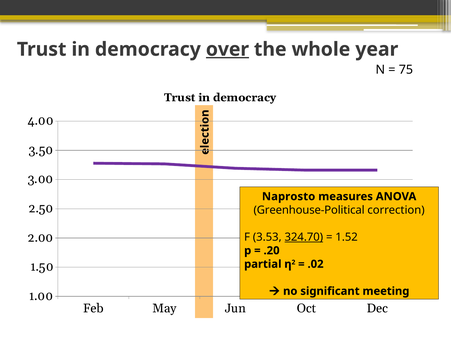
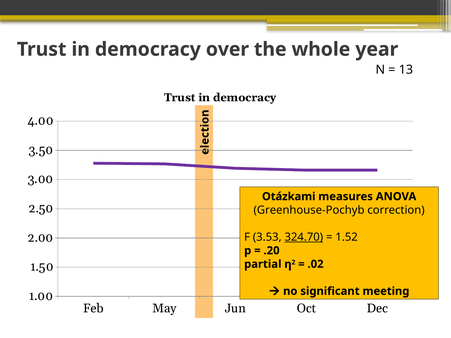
over underline: present -> none (227, 49)
75: 75 -> 13 (406, 70)
Naprosto: Naprosto -> Otázkami (289, 197)
Greenhouse-Political: Greenhouse-Political -> Greenhouse-Pochyb (309, 210)
